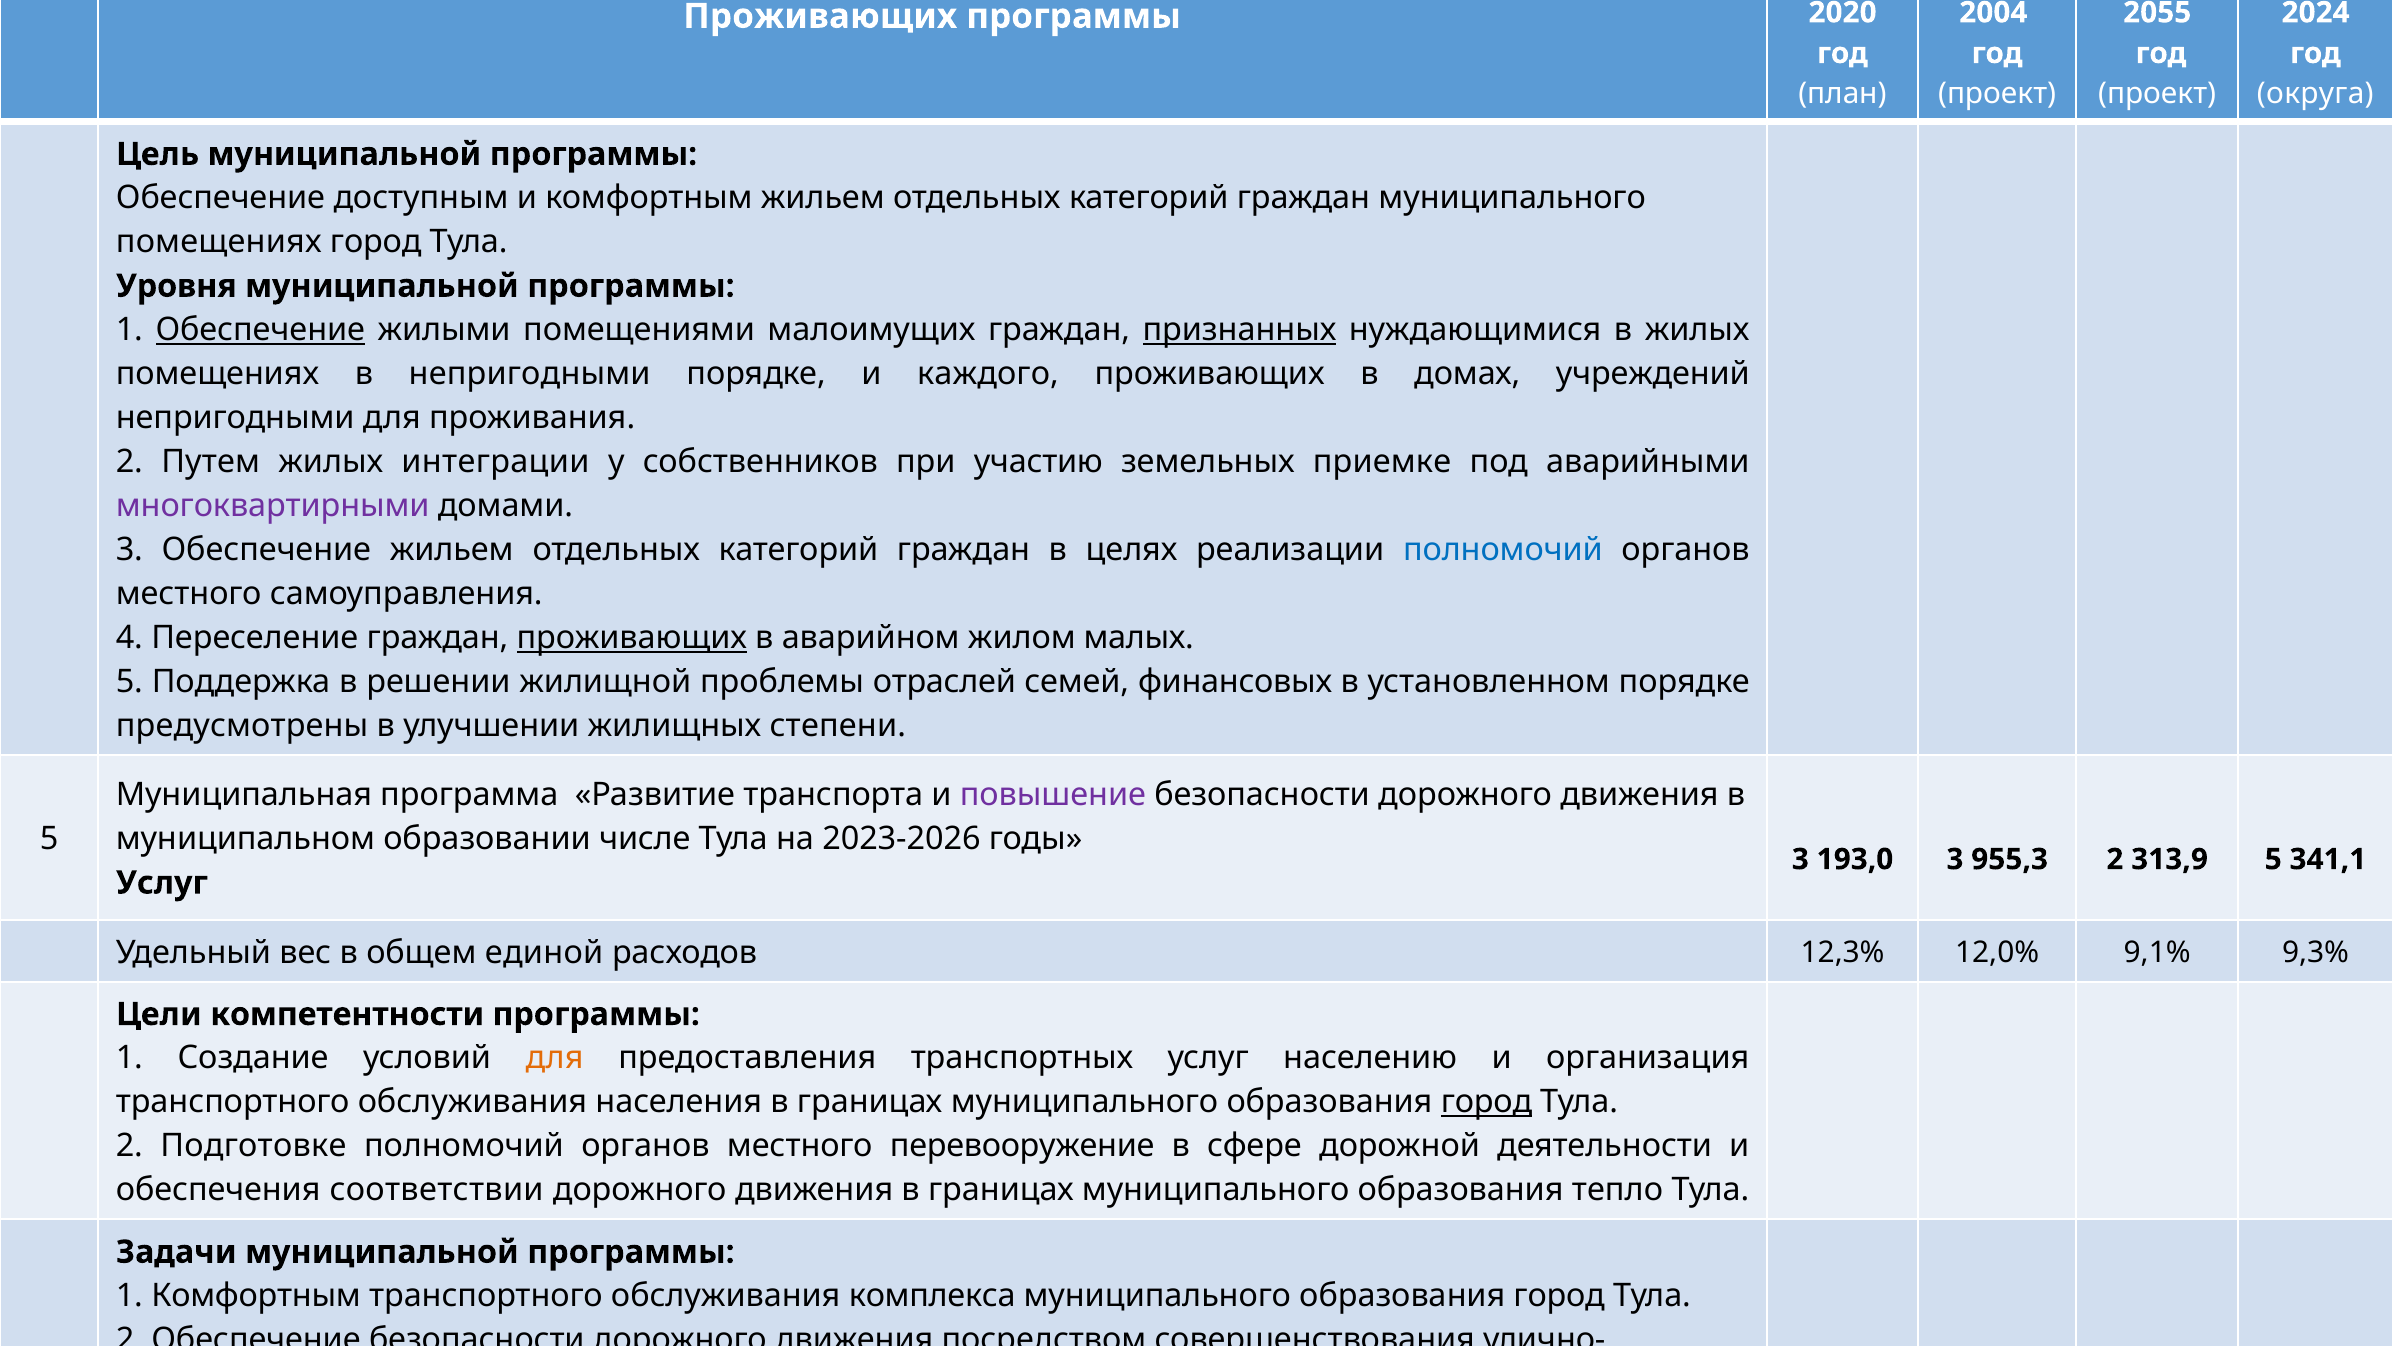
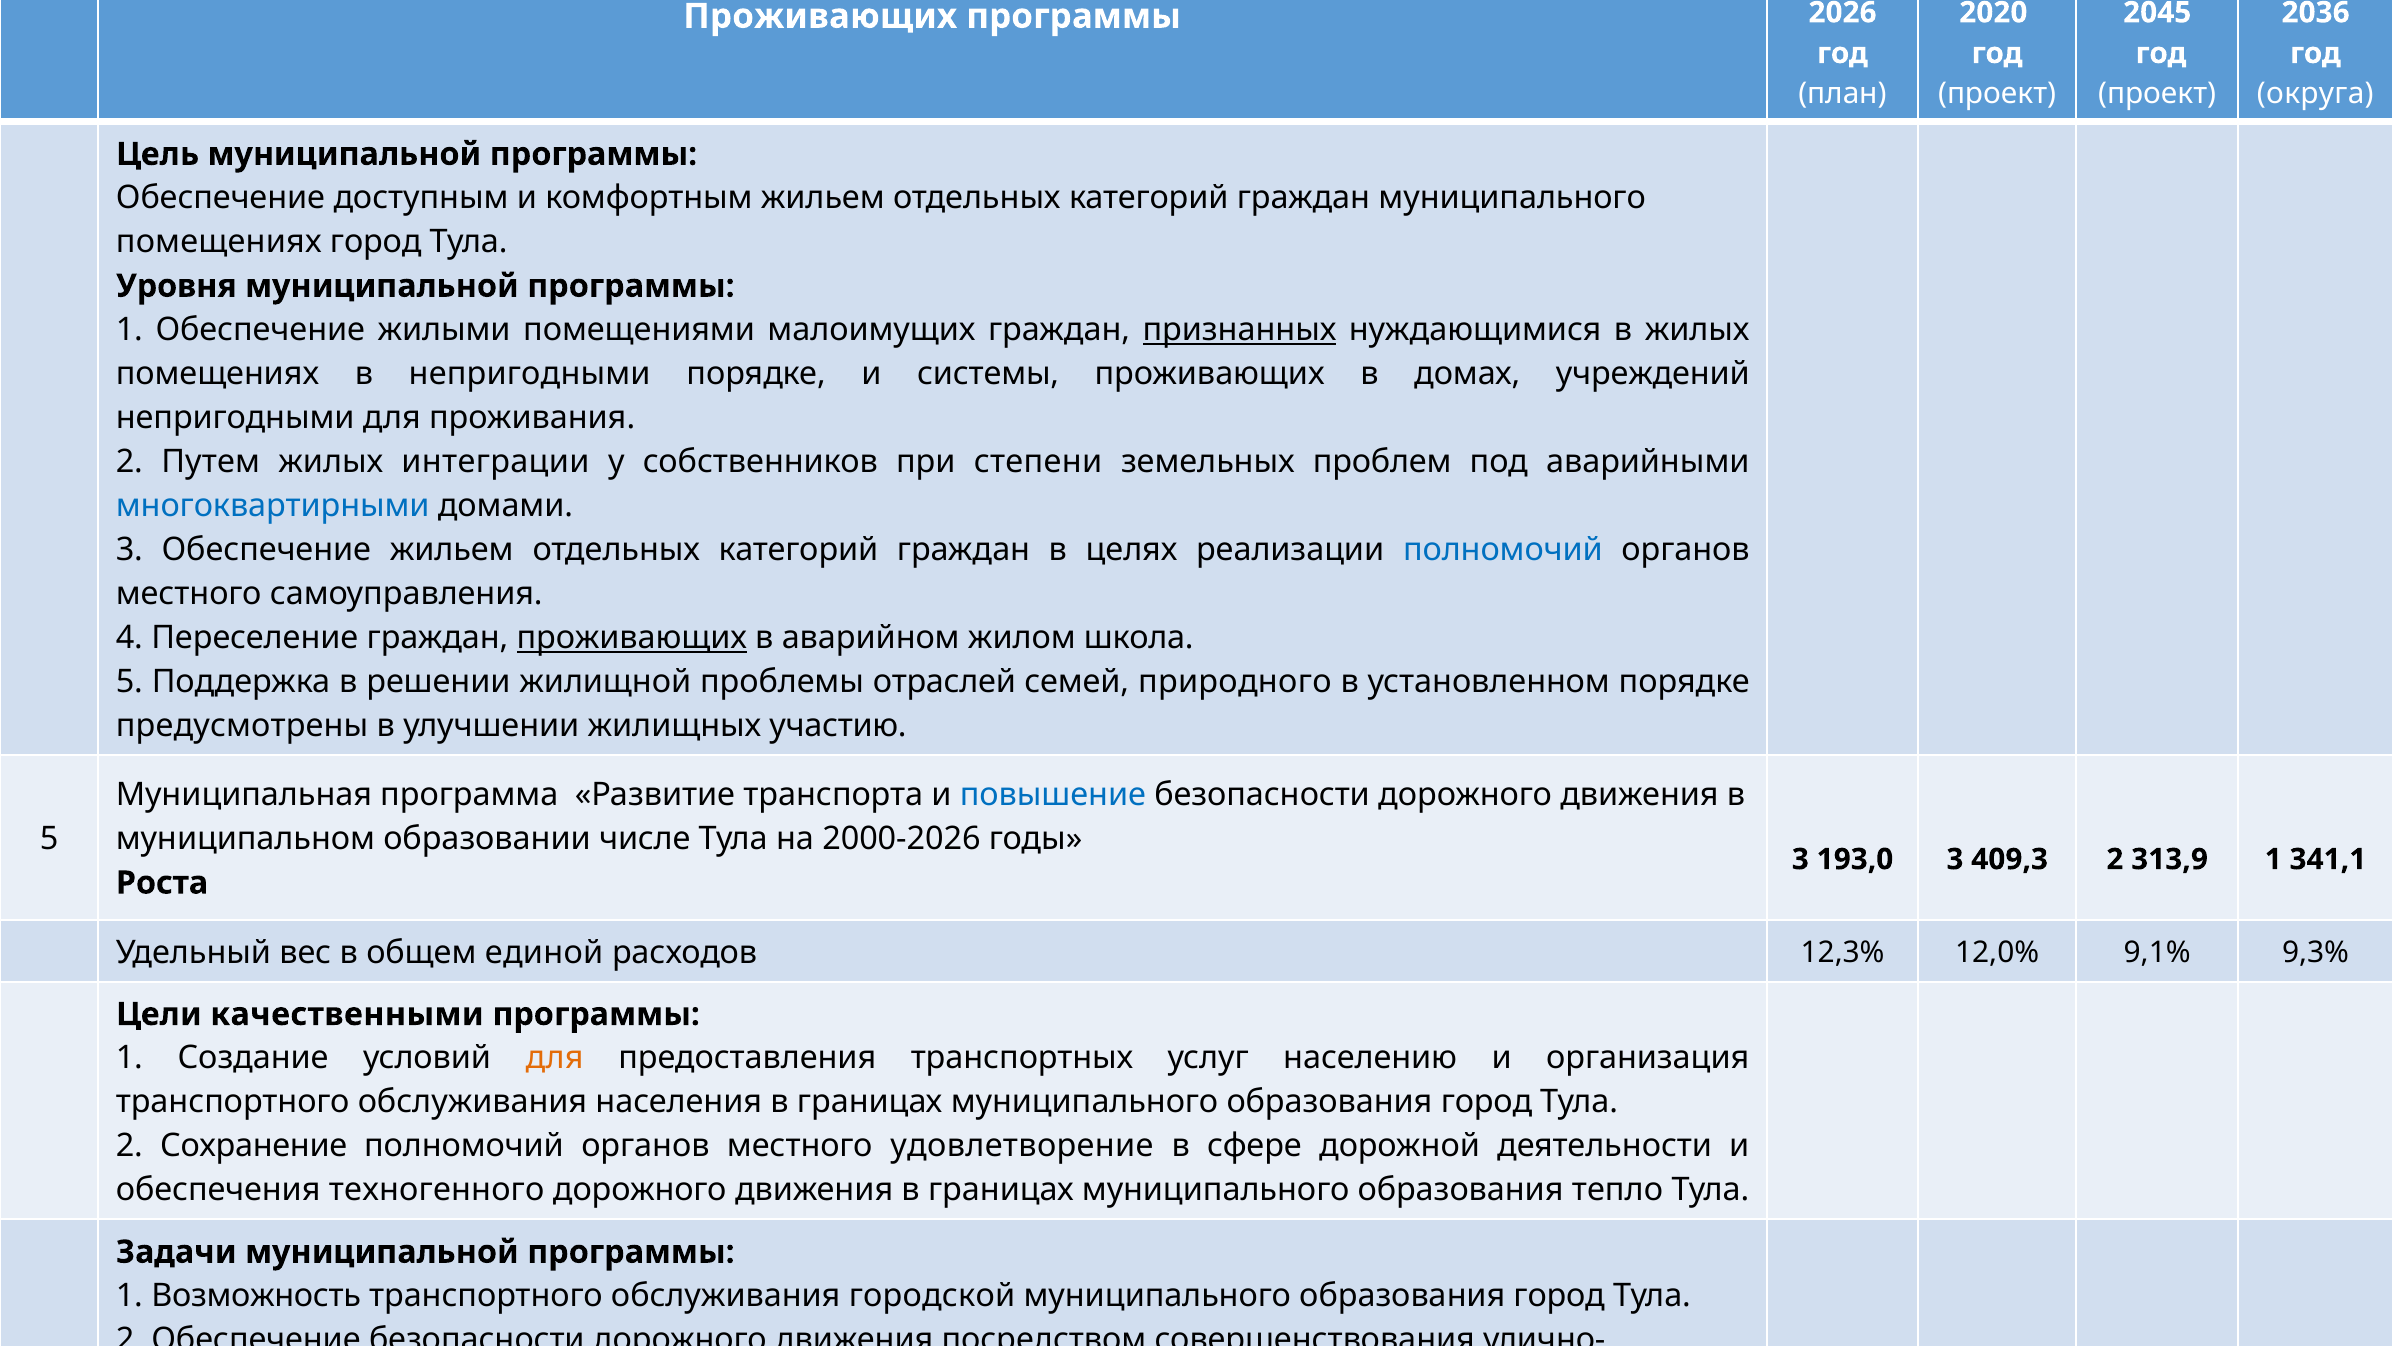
2004: 2004 -> 2020 (1993, 13)
2055: 2055 -> 2045 (2157, 13)
2024: 2024 -> 2036 (2316, 13)
2020: 2020 -> 2026 (1843, 13)
Обеспечение underline: present -> none (260, 330)
каждого: каждого -> системы (988, 374)
участию: участию -> степени (1038, 462)
приемке: приемке -> проблем (1382, 462)
многоквартирными colour: purple -> blue (273, 506)
малых: малых -> школа (1139, 638)
финансовых: финансовых -> природного (1235, 682)
степени: степени -> участию (838, 726)
повышение colour: purple -> blue (1053, 795)
2023-2026: 2023-2026 -> 2000-2026 (901, 839)
955,3: 955,3 -> 409,3 (2010, 859)
313,9 5: 5 -> 1 (2273, 859)
Услуг: Услуг -> Роста (162, 883)
компетентности: компетентности -> качественными (347, 1014)
город underline: present -> none (1486, 1102)
Подготовке: Подготовке -> Сохранение (254, 1146)
перевооружение: перевооружение -> удовлетворение (1022, 1146)
соответствии: соответствии -> техногенного (437, 1190)
1 Комфортным: Комфортным -> Возможность (256, 1296)
комплекса: комплекса -> городской (932, 1296)
